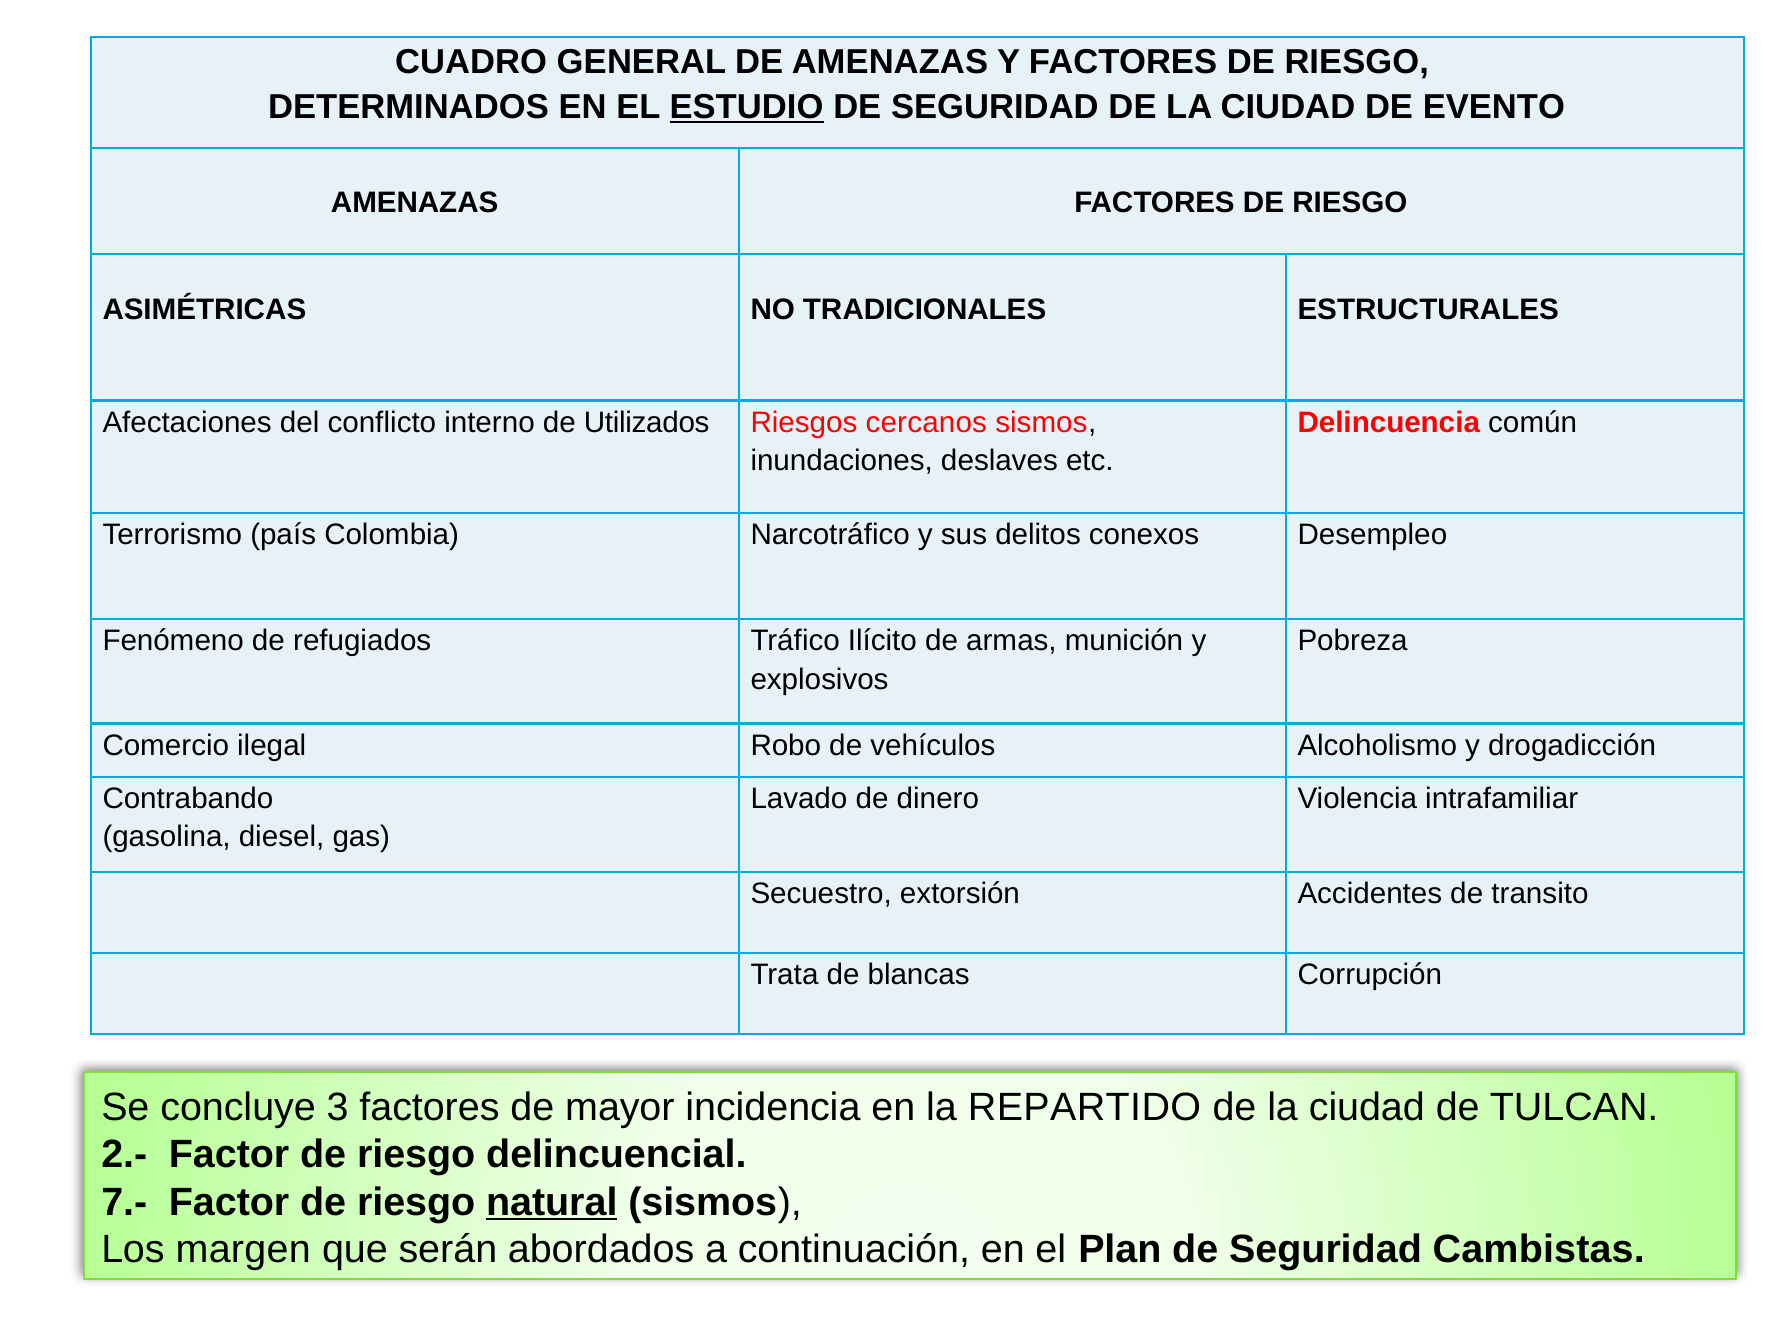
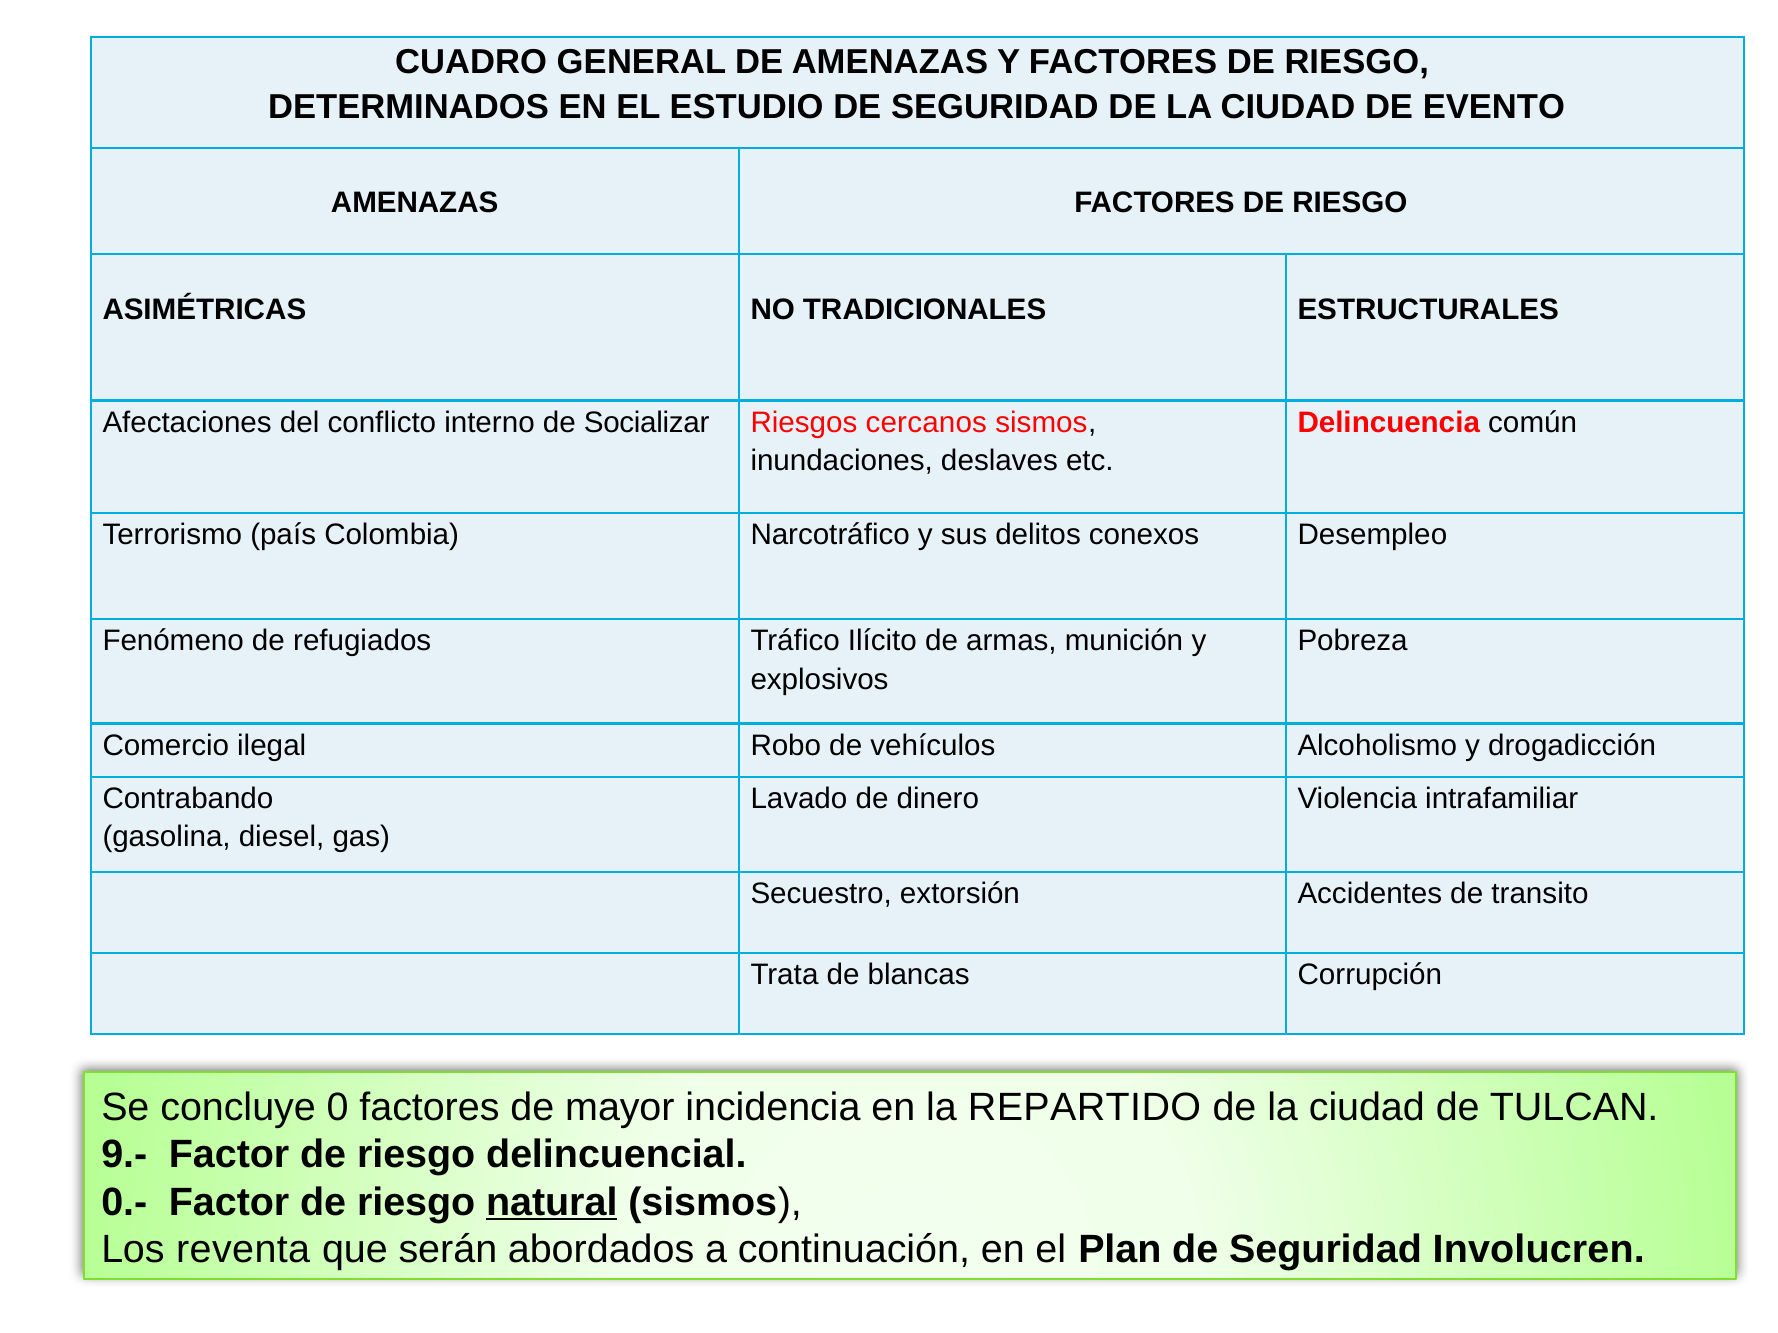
ESTUDIO underline: present -> none (747, 107)
Utilizados: Utilizados -> Socializar (647, 423)
3: 3 -> 0 (338, 1108)
2.-: 2.- -> 9.- (124, 1155)
7.-: 7.- -> 0.- (124, 1203)
margen: margen -> reventa (243, 1250)
Cambistas: Cambistas -> Involucren (1539, 1250)
